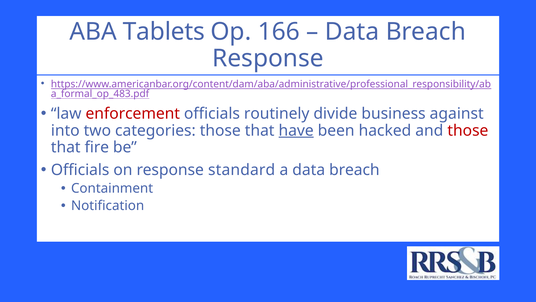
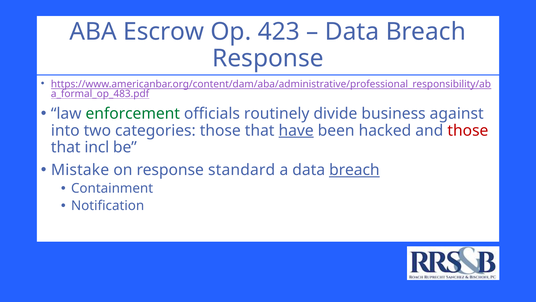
Tablets: Tablets -> Escrow (164, 32)
166: 166 -> 423 (279, 32)
enforcement colour: red -> green (133, 113)
fire: fire -> incl (97, 147)
Officials: Officials -> Mistake (80, 170)
breach underline: none -> present (354, 170)
